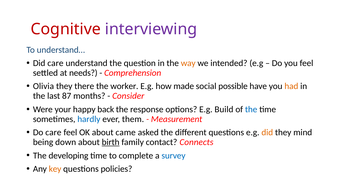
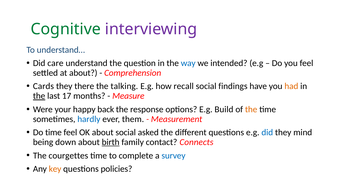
Cognitive colour: red -> green (66, 29)
way colour: orange -> blue (188, 63)
at needs: needs -> about (83, 73)
Olivia: Olivia -> Cards (43, 86)
worker: worker -> talking (124, 86)
made: made -> recall (184, 86)
possible: possible -> findings (233, 86)
the underline: none -> present (39, 96)
87: 87 -> 17 (67, 96)
Consider: Consider -> Measure (128, 96)
the colour: blue -> orange (251, 109)
Do care: care -> time (53, 133)
about came: came -> social (126, 133)
did colour: orange -> blue (267, 133)
developing: developing -> courgettes (68, 156)
